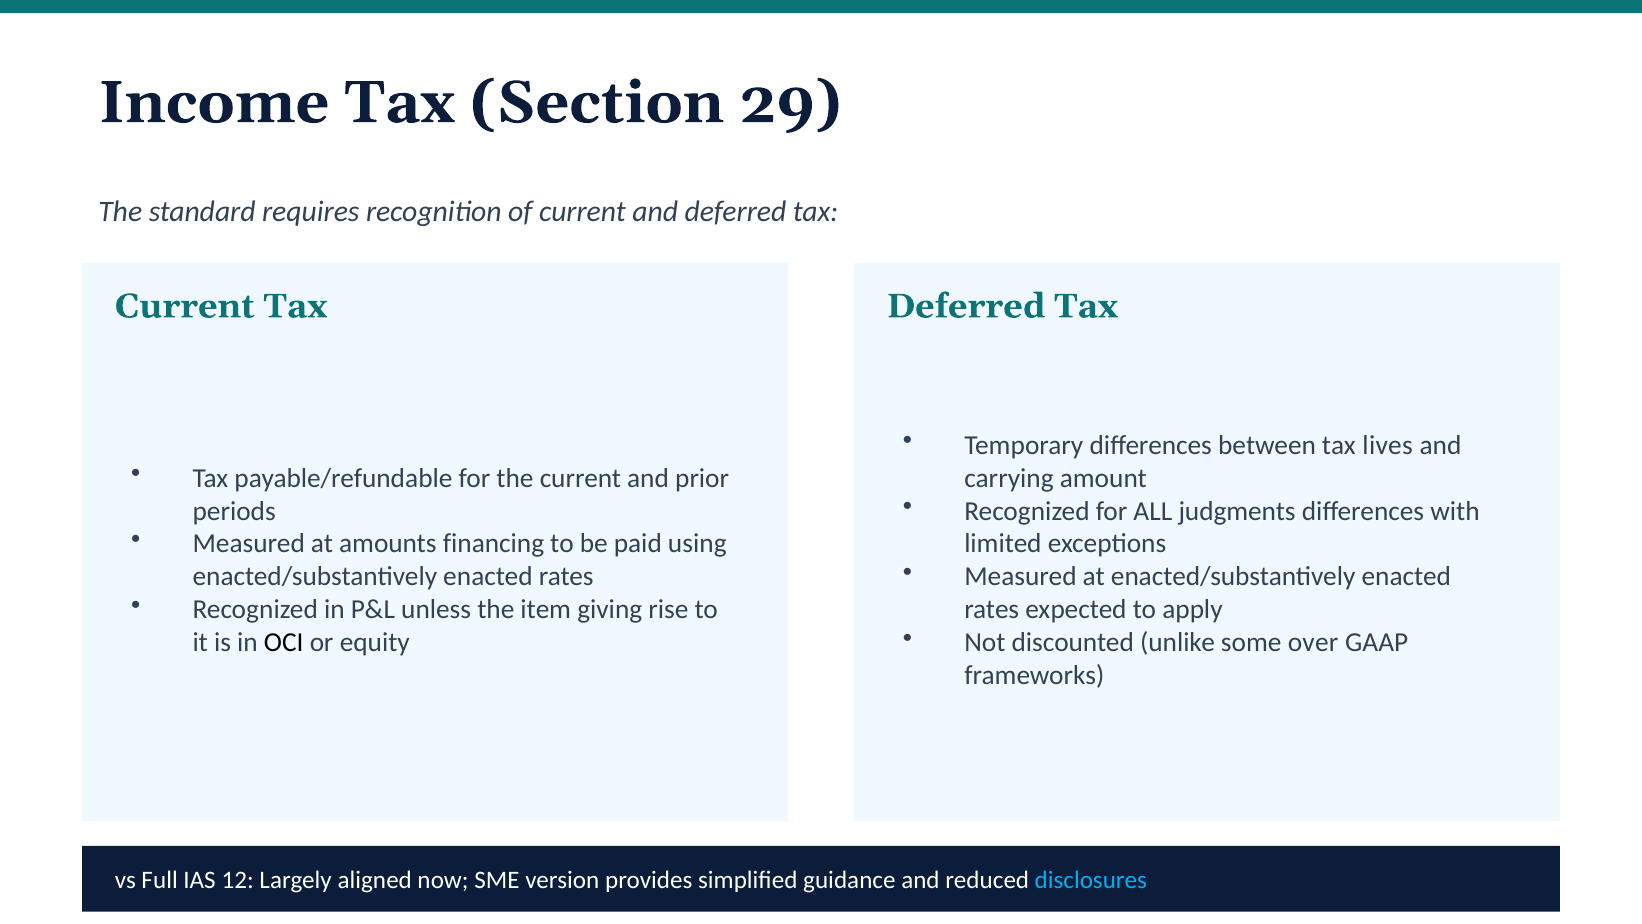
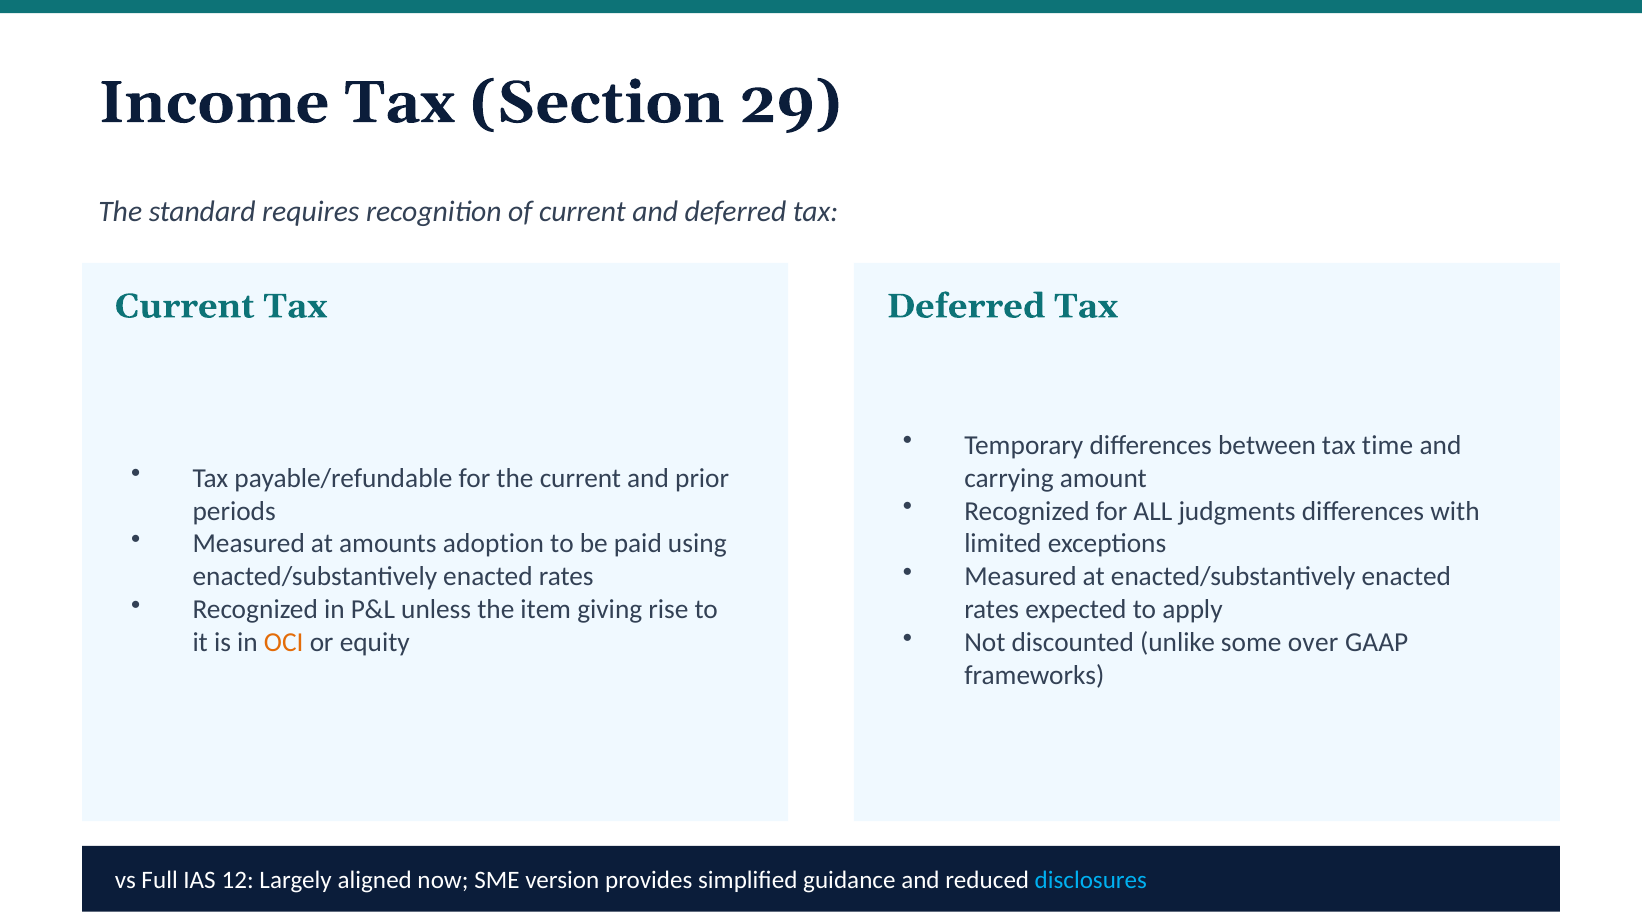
lives: lives -> time (1388, 445)
financing: financing -> adoption (493, 544)
OCI colour: black -> orange (284, 642)
